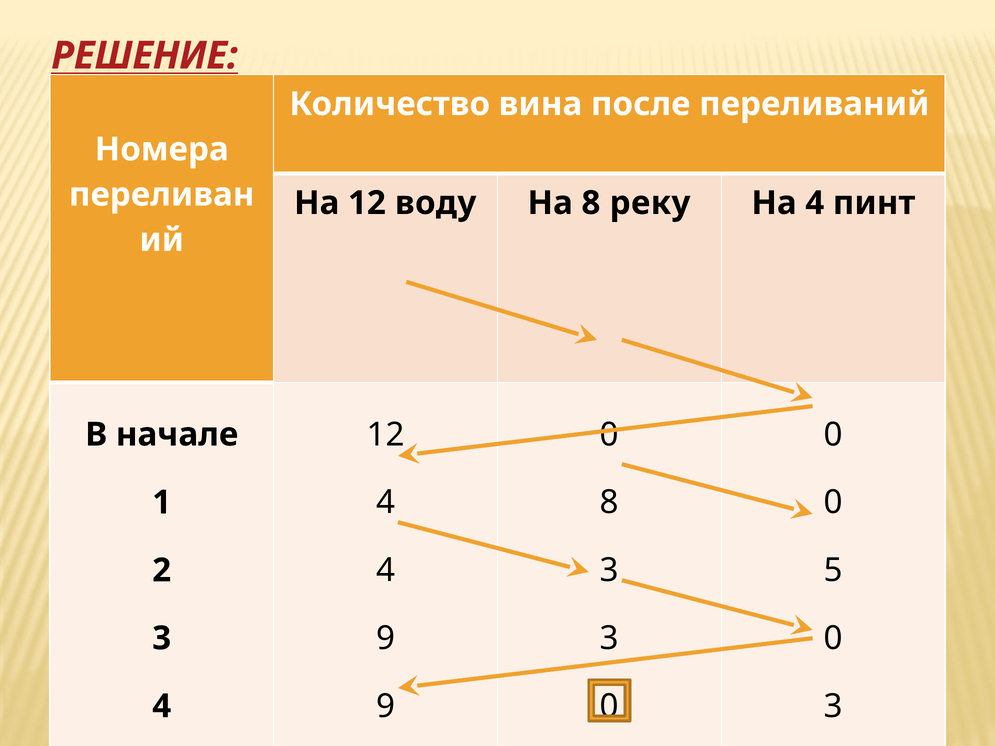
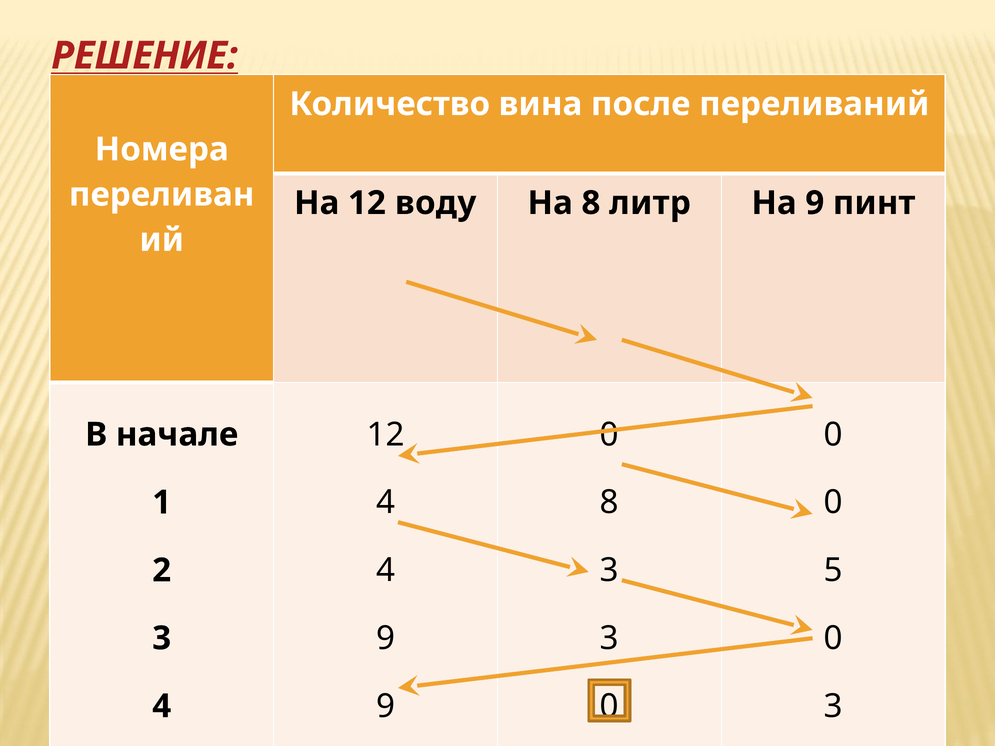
реку: реку -> литр (650, 203)
На 4: 4 -> 9 (815, 203)
